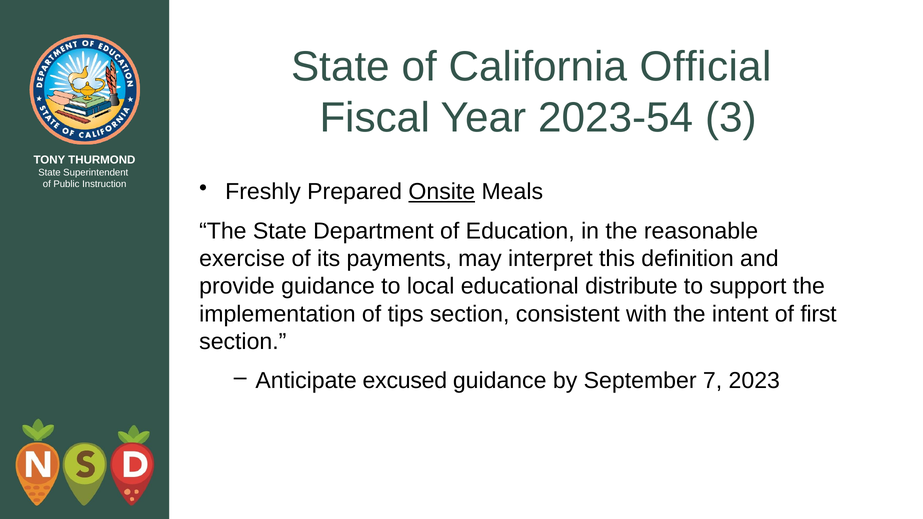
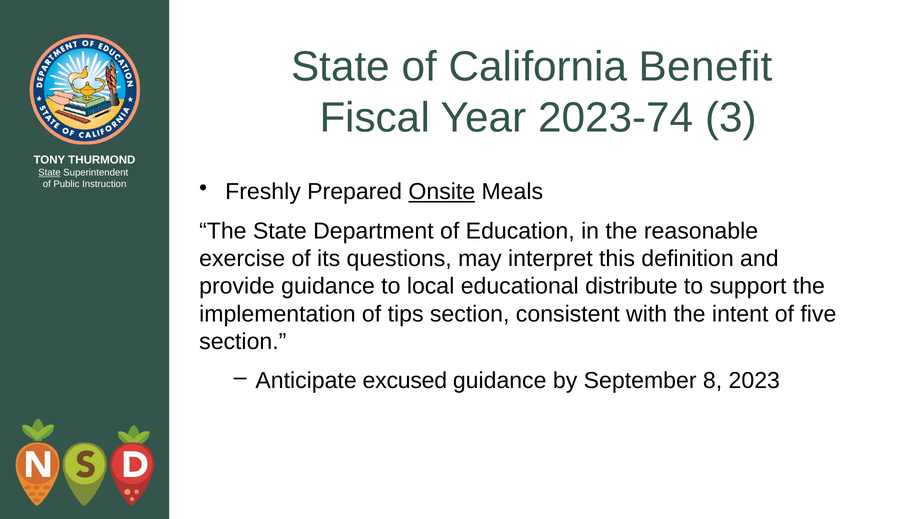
Official: Official -> Benefit (706, 67)
2023-54: 2023-54 -> 2023-74 (616, 118)
State underline: none -> present (49, 173)
payments: payments -> questions (399, 259)
first: first -> five (818, 314)
7: 7 -> 8 (713, 381)
